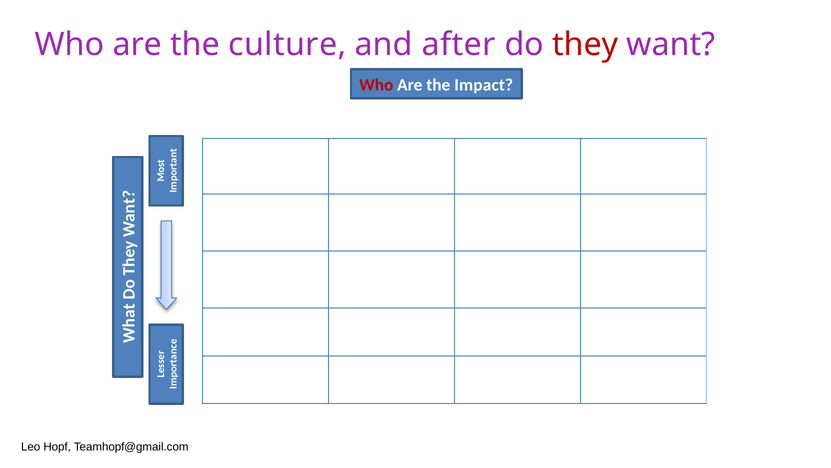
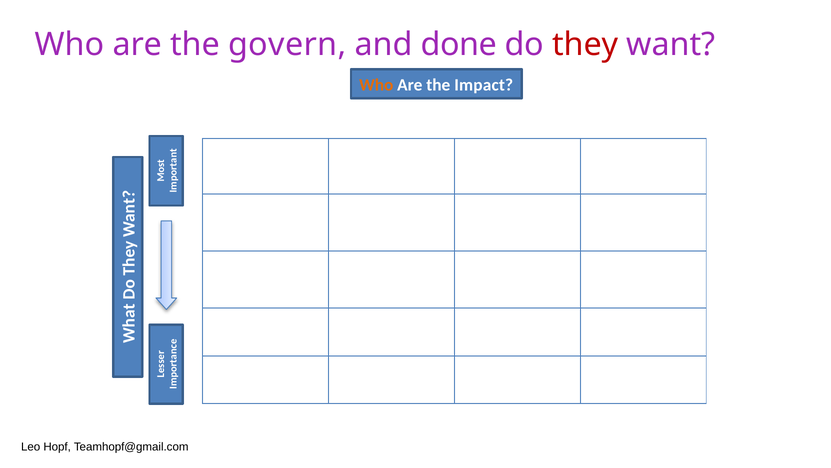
culture: culture -> govern (287, 44)
after: after -> done (459, 44)
Who colour: red -> orange (376, 85)
